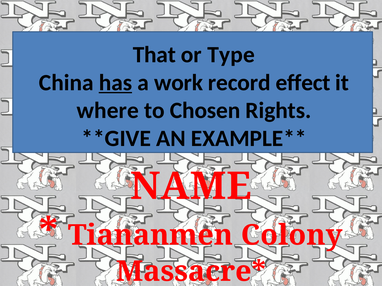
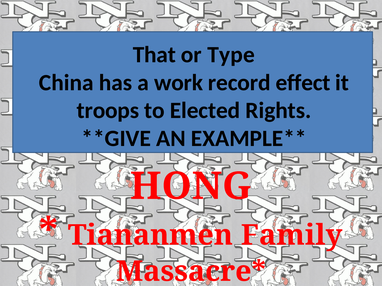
has underline: present -> none (115, 83)
where: where -> troops (108, 111)
Chosen: Chosen -> Elected (205, 111)
NAME: NAME -> HONG (191, 187)
Colony: Colony -> Family (292, 236)
